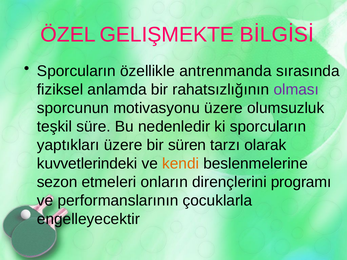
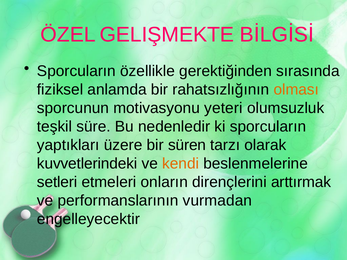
antrenmanda: antrenmanda -> gerektiğinden (226, 71)
olması colour: purple -> orange (296, 90)
motivasyonu üzere: üzere -> yeteri (223, 108)
sezon: sezon -> setleri (57, 182)
programı: programı -> arttırmak (301, 182)
çocuklarla: çocuklarla -> vurmadan (217, 201)
